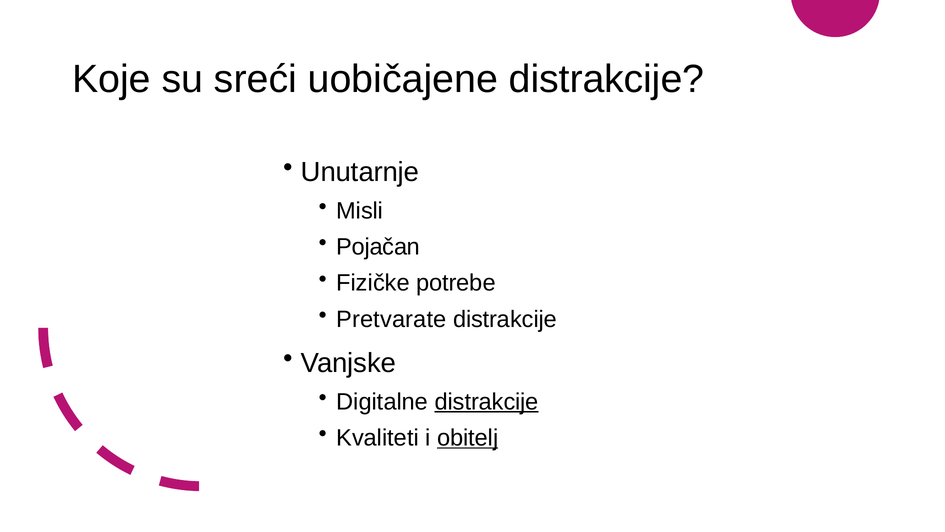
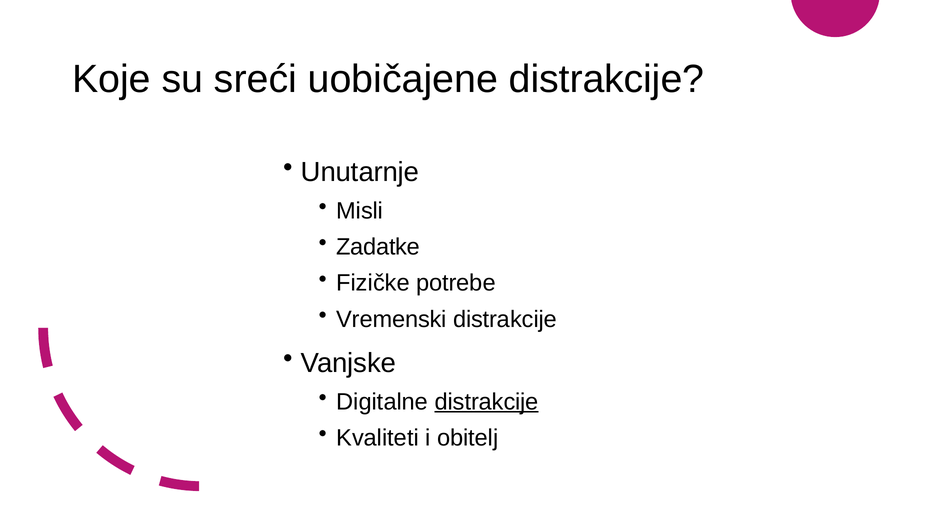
Pojačan: Pojačan -> Zadatke (378, 247)
Pretvarate: Pretvarate -> Vremenski (391, 319)
obitelj underline: present -> none (468, 437)
